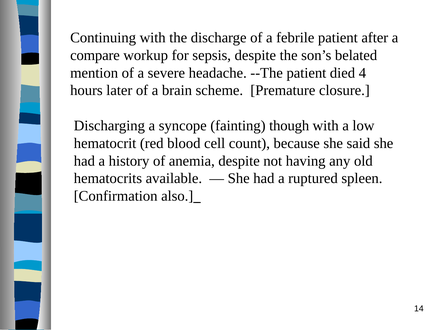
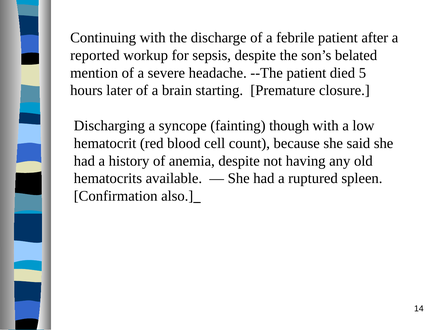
compare: compare -> reported (95, 55)
4: 4 -> 5 (362, 73)
scheme: scheme -> starting (219, 90)
